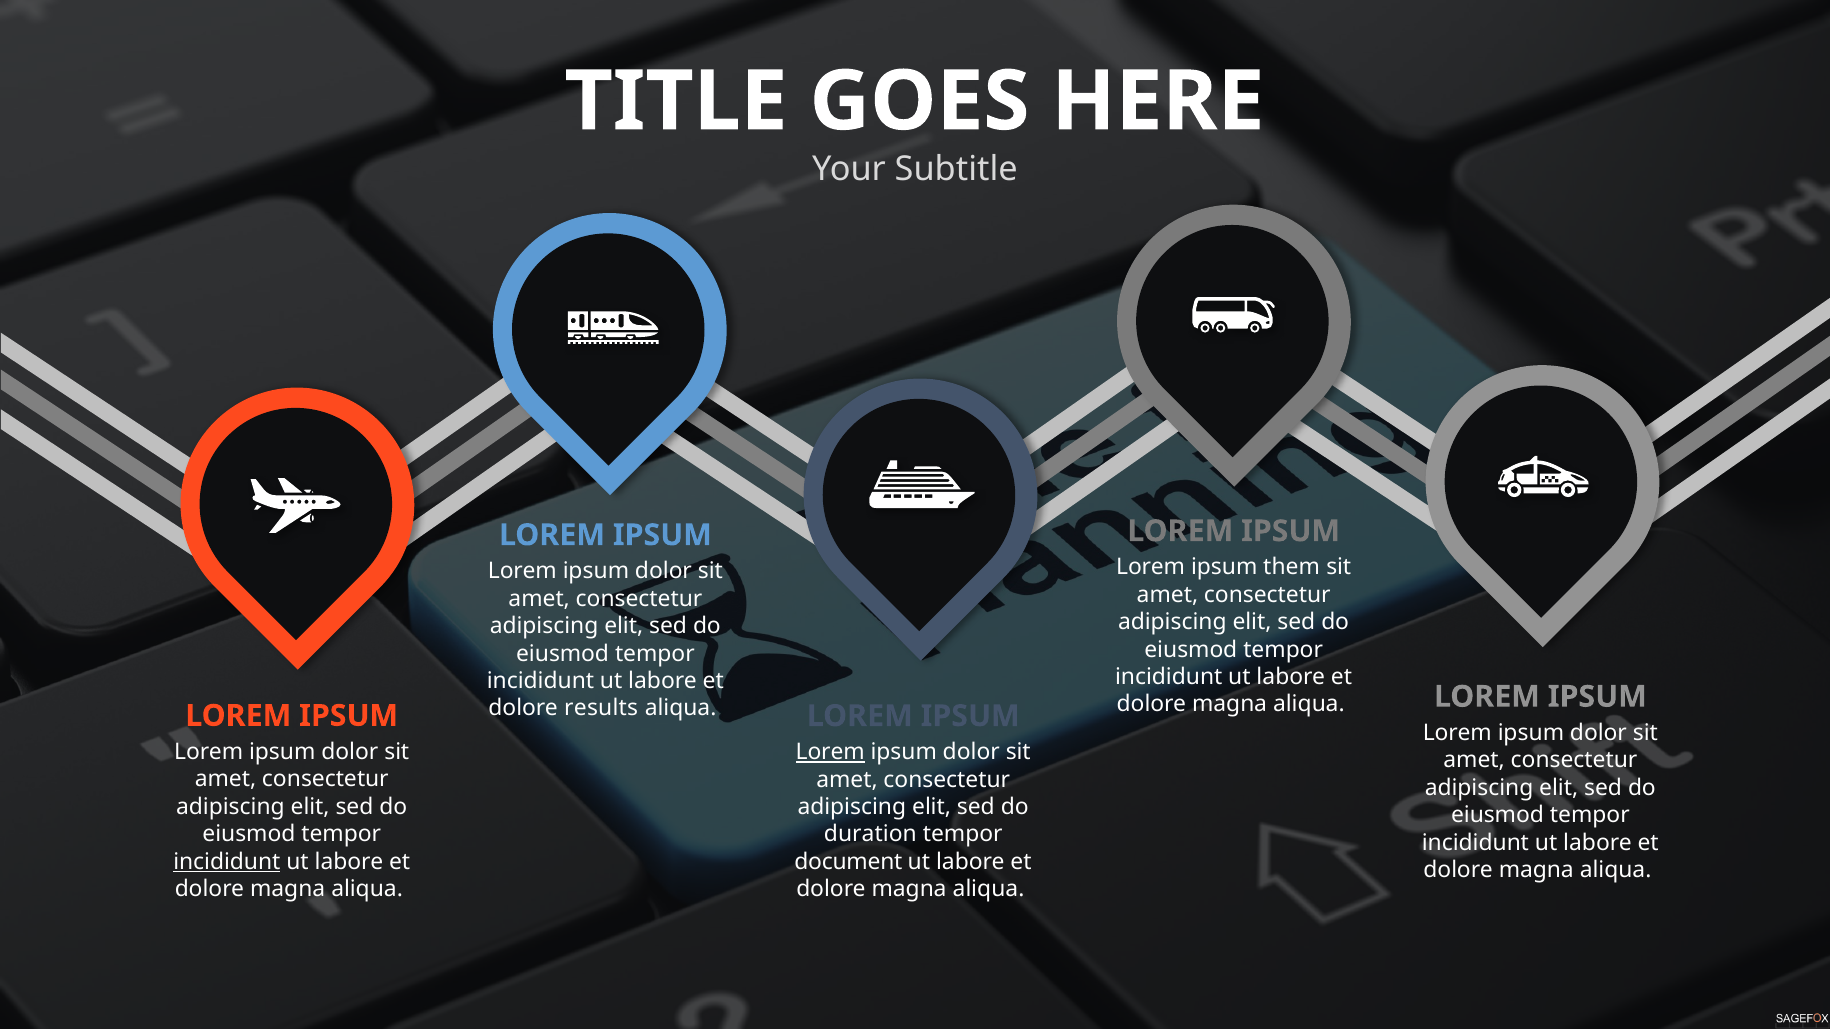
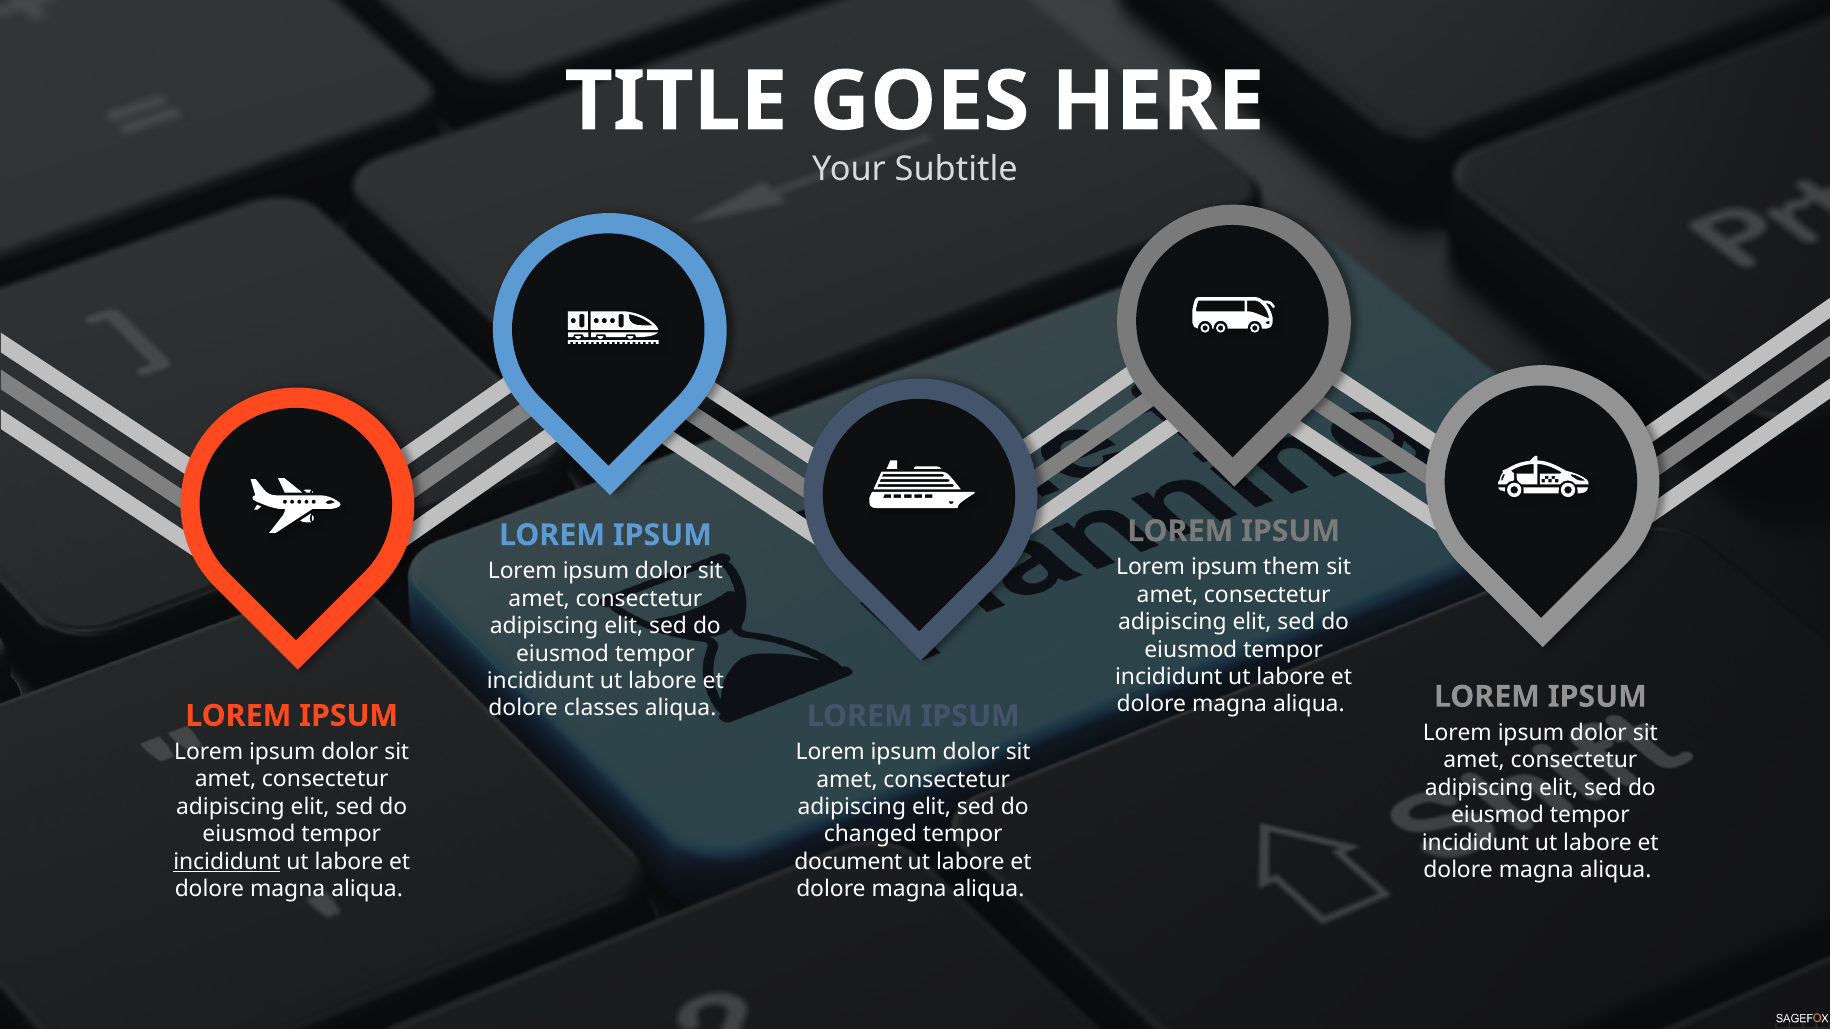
results: results -> classes (601, 709)
Lorem underline: present -> none (830, 752)
duration: duration -> changed (870, 835)
